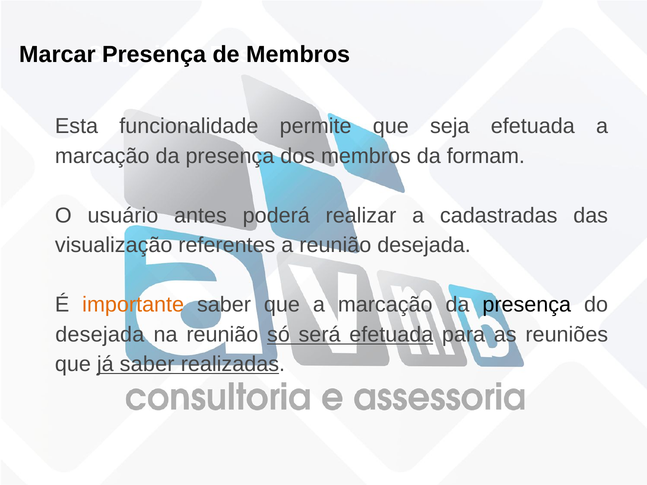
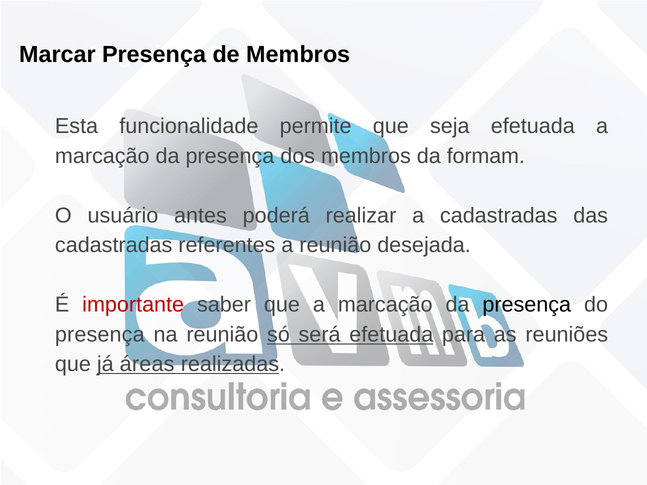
visualização: visualização -> cadastradas (114, 245)
importante colour: orange -> red (133, 305)
desejada: desejada -> presença (100, 335)
já saber: saber -> áreas (147, 364)
